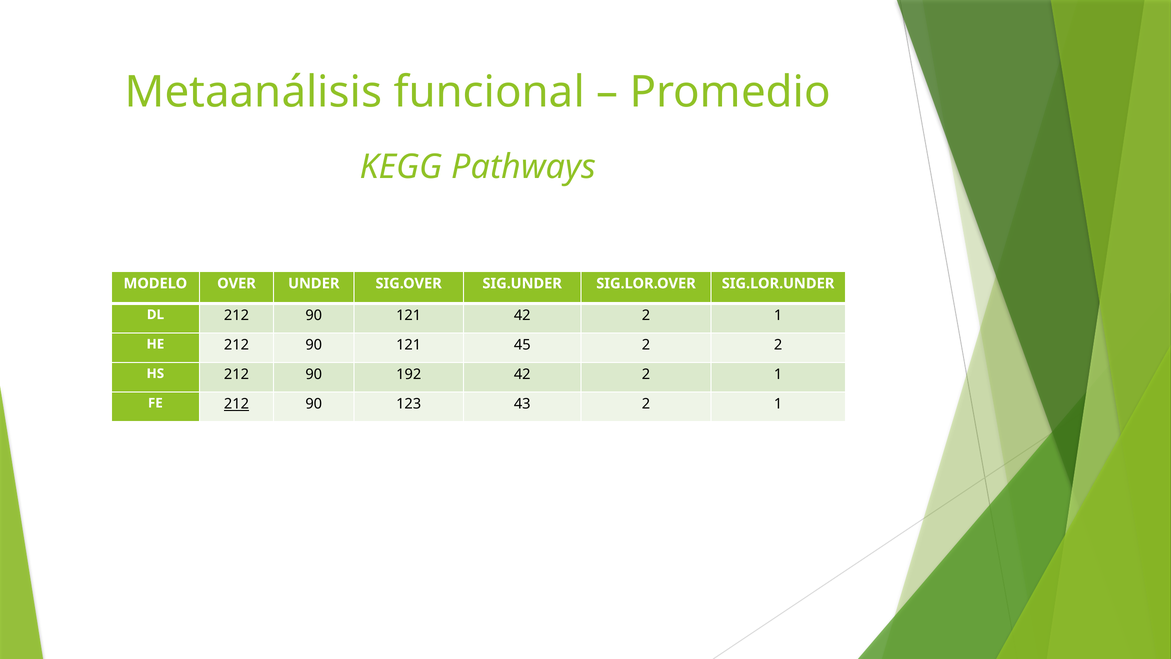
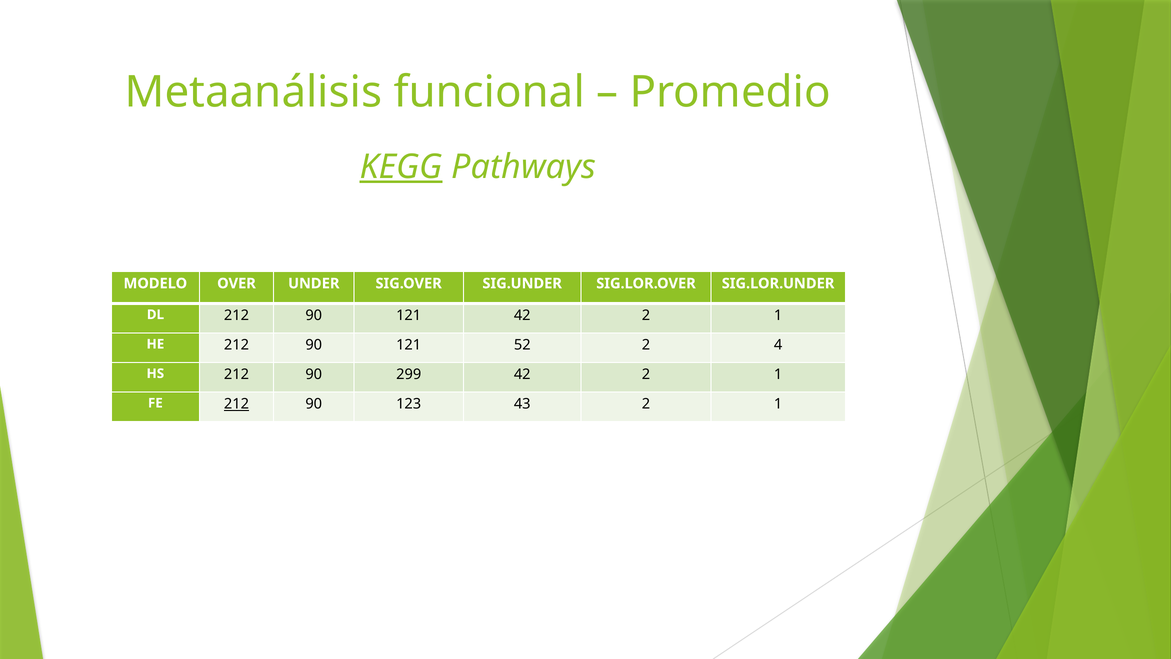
KEGG underline: none -> present (401, 167)
45: 45 -> 52 (522, 345)
2 2: 2 -> 4 (778, 345)
192: 192 -> 299 (409, 374)
